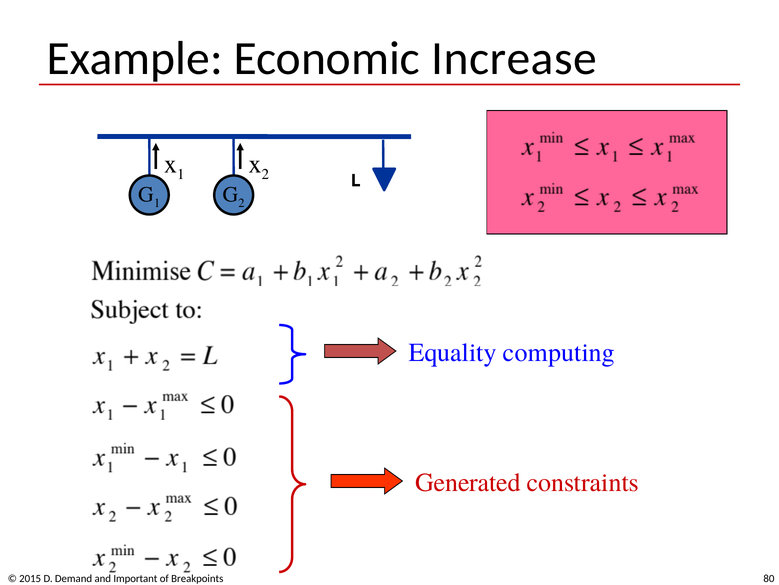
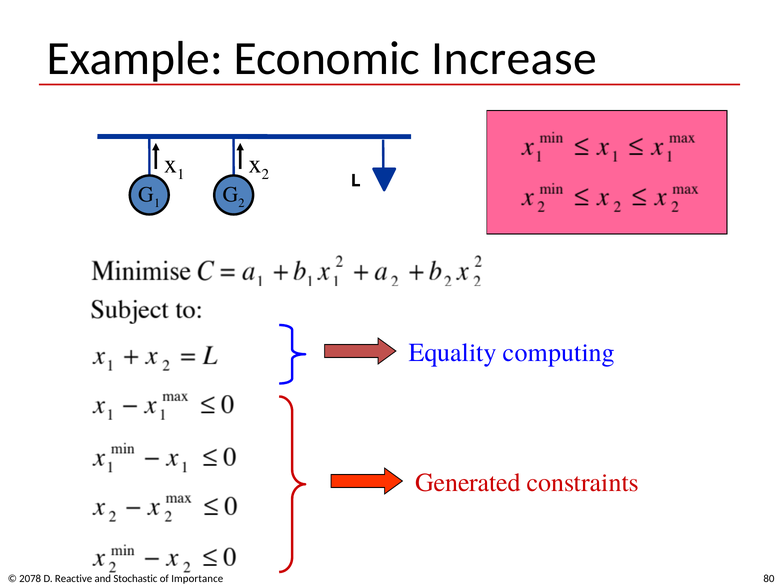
2015: 2015 -> 2078 (30, 578)
Demand: Demand -> Reactive (74, 578)
Important: Important -> Stochastic (135, 578)
Breakpoints: Breakpoints -> Importance (197, 578)
